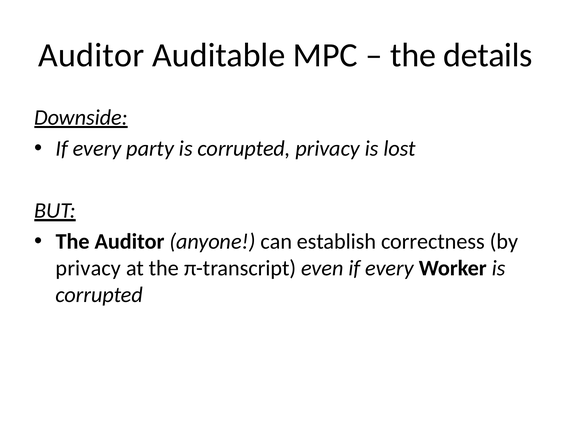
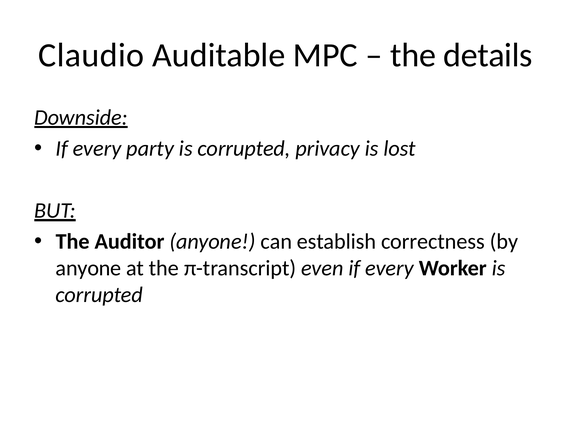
Auditor: Auditor -> Claudio (91, 55)
privacy: privacy -> anyone (88, 268)
